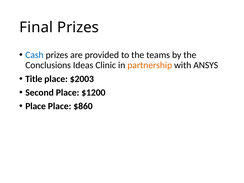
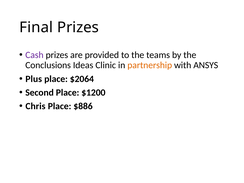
Cash colour: blue -> purple (34, 55)
Title: Title -> Plus (34, 79)
$2003: $2003 -> $2064 (82, 79)
Place: Place -> Chris (35, 106)
$860: $860 -> $886 (83, 106)
